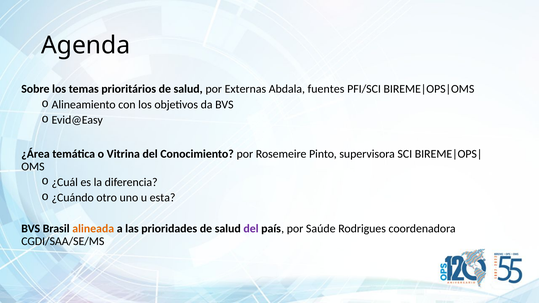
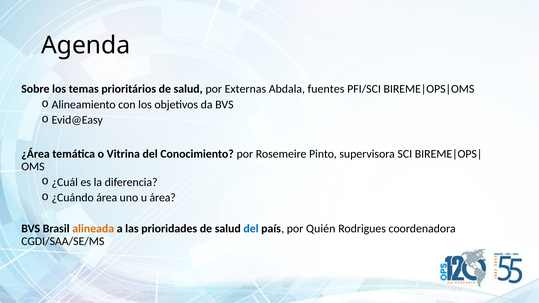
otro: otro -> área (107, 198)
u esta: esta -> área (163, 198)
del colour: purple -> blue (251, 229)
Saúde: Saúde -> Quién (321, 229)
